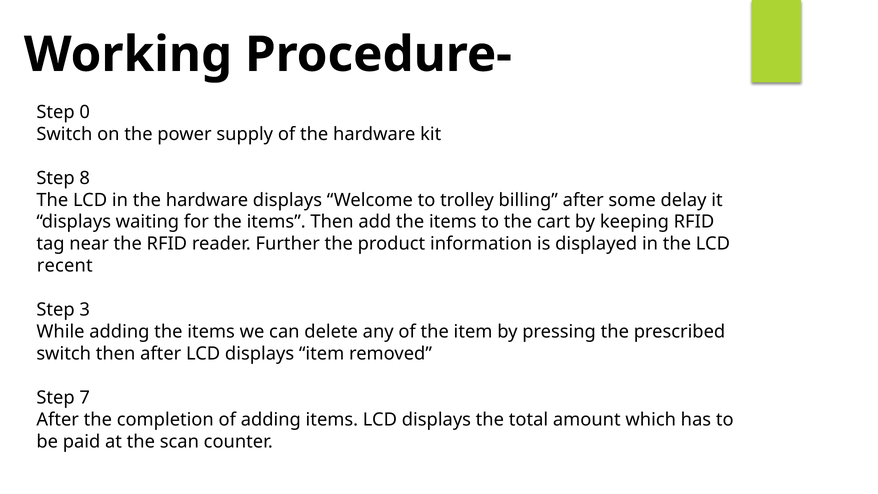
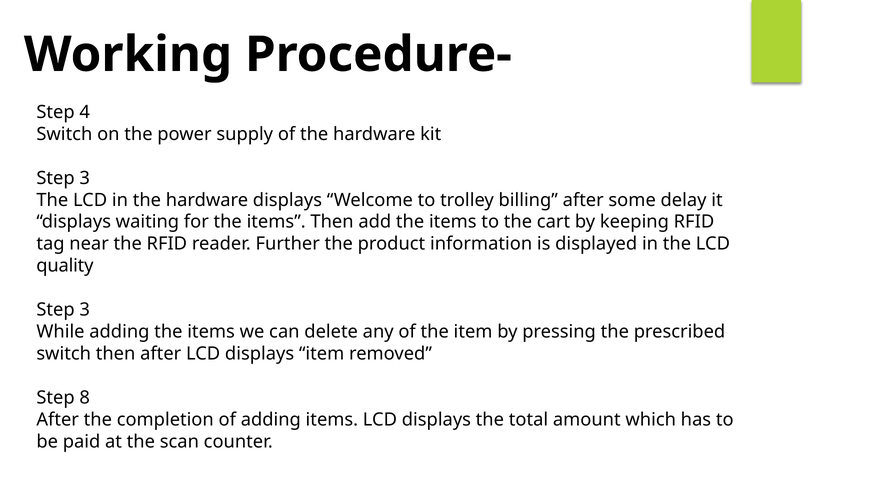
0: 0 -> 4 (85, 112)
8: 8 -> 3 (85, 178)
recent: recent -> quality (65, 266)
7: 7 -> 8 (85, 398)
